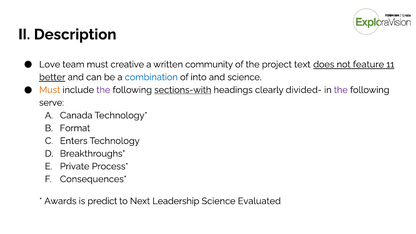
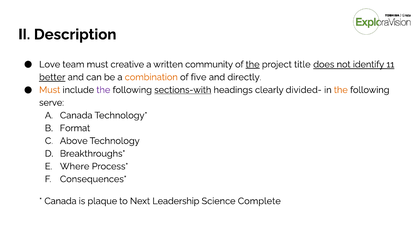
the underline: none -> present (253, 64)
text: text -> title (302, 64)
feature: feature -> identify (369, 64)
combination colour: blue -> orange (151, 77)
into: into -> five (199, 77)
and science: science -> directly (244, 77)
the colour: purple -> orange (341, 90)
Enters: Enters -> Above (74, 141)
Private: Private -> Where (75, 166)
Awards: Awards -> Canada (60, 201)
predict: predict -> plaque (102, 201)
Evaluated: Evaluated -> Complete (259, 201)
